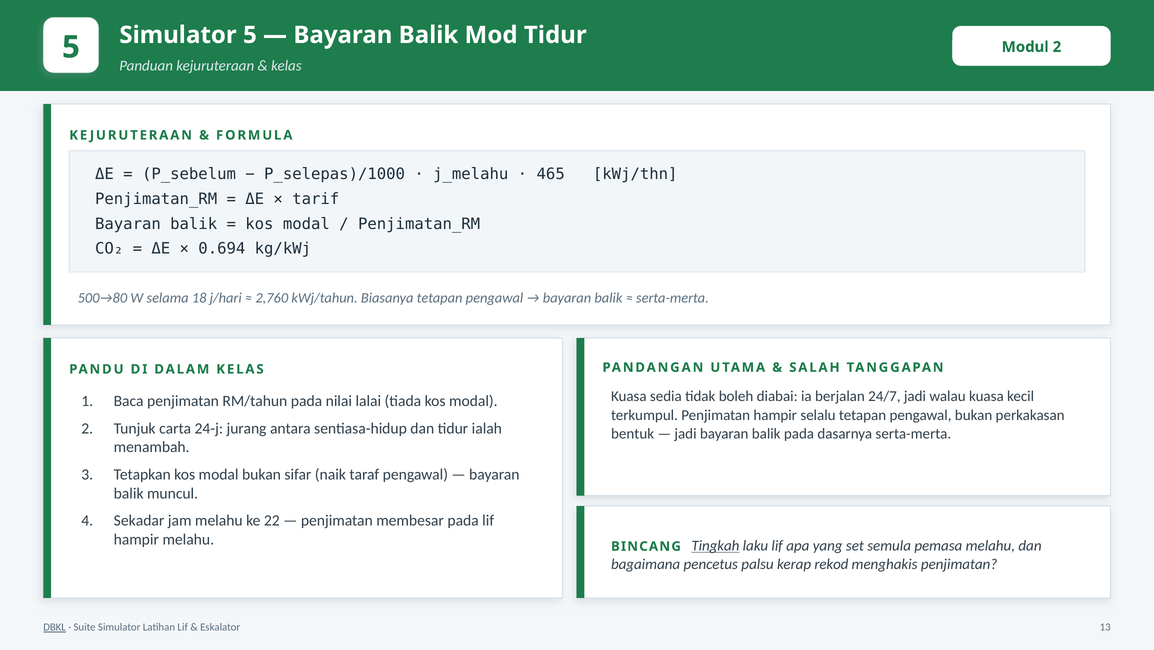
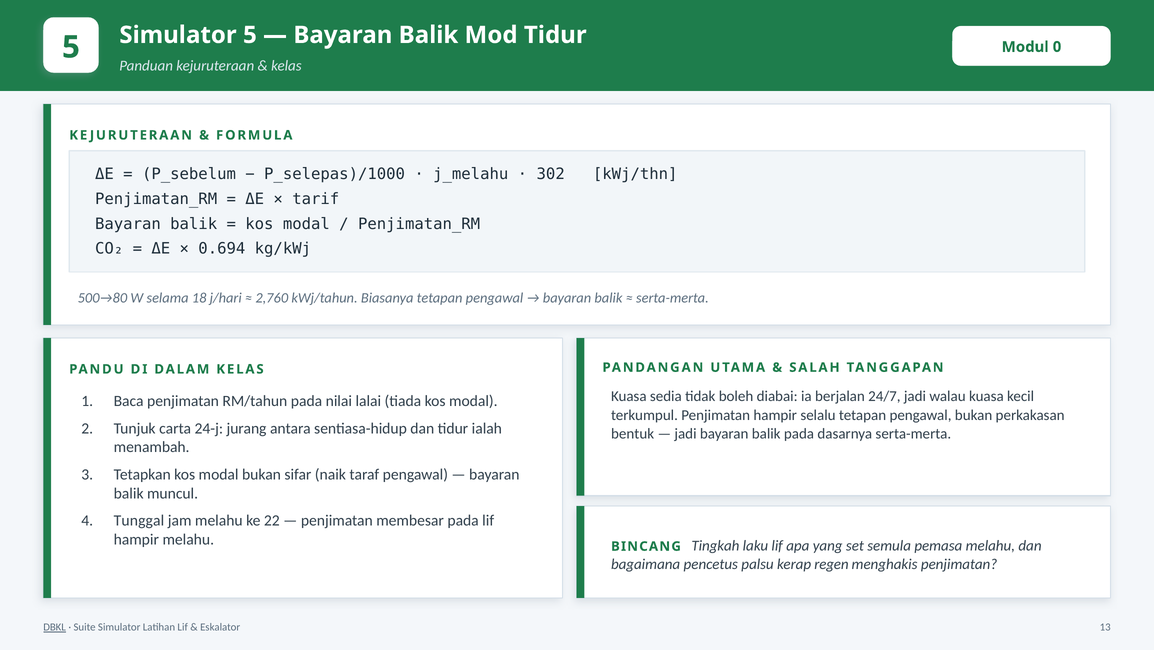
Modul 2: 2 -> 0 (1057, 47)
465: 465 -> 302 (551, 174)
Sekadar: Sekadar -> Tunggal (139, 520)
Tingkah underline: present -> none (715, 545)
rekod: rekod -> regen (831, 564)
